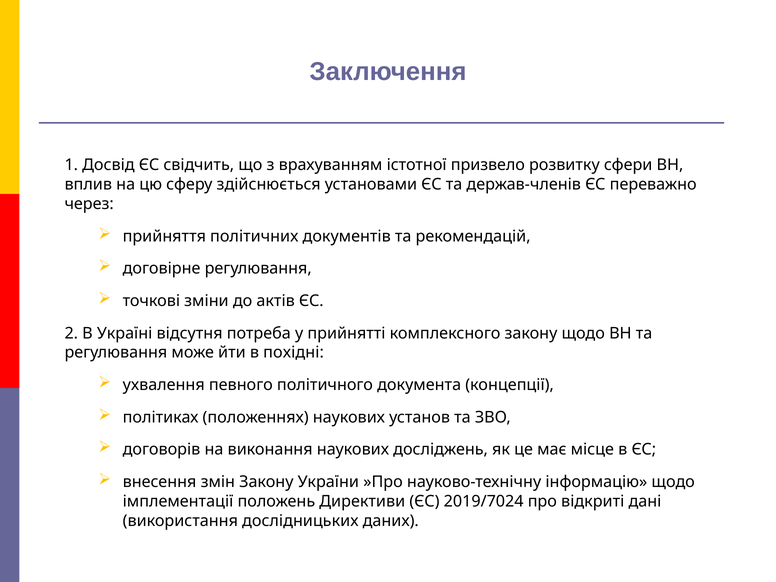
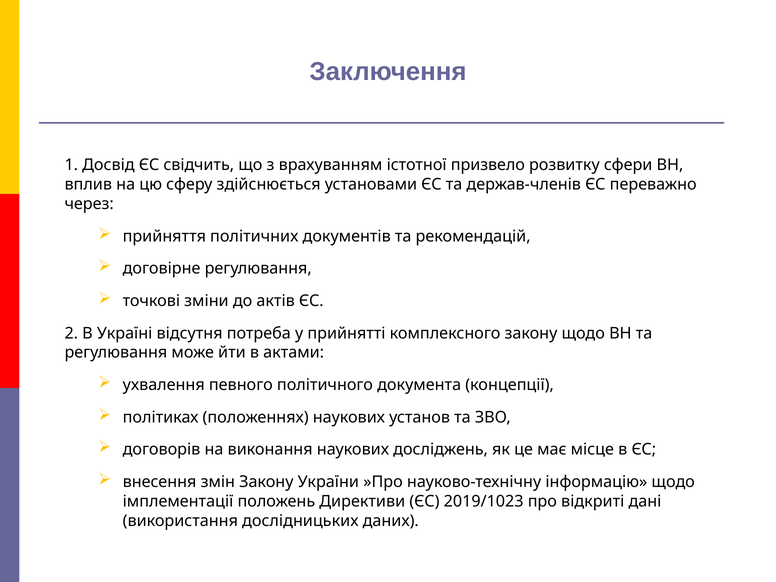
похідні: похідні -> актами (294, 353)
2019/7024: 2019/7024 -> 2019/1023 (484, 501)
